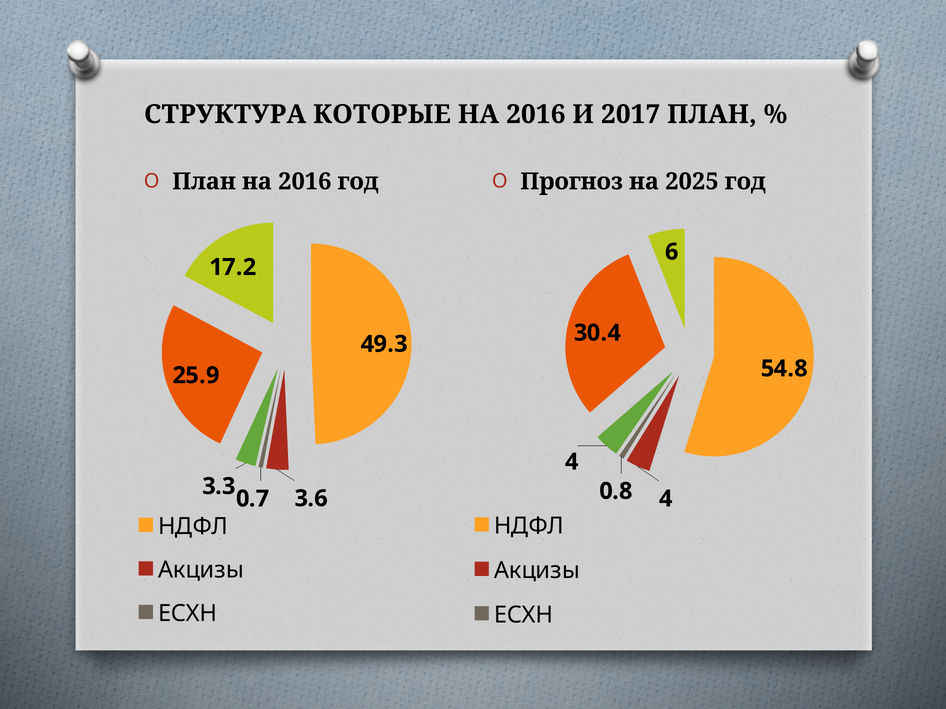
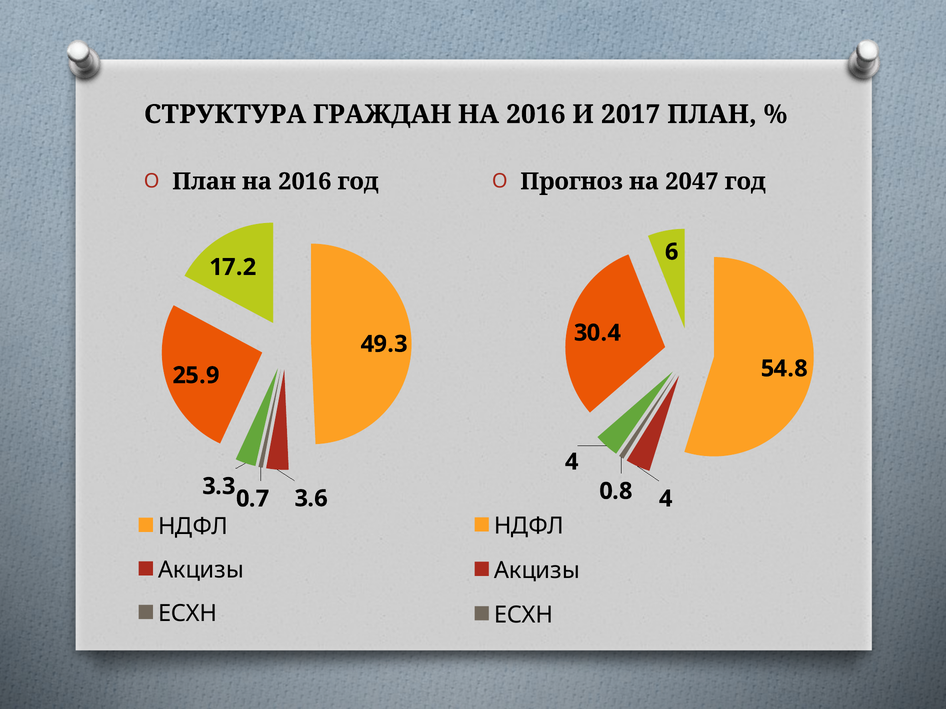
КОТОРЫЕ: КОТОРЫЕ -> ГРАЖДАН (382, 114)
2025: 2025 -> 2047 (692, 182)
